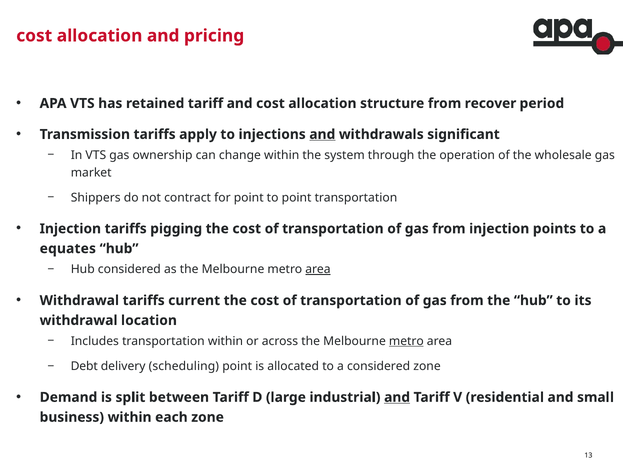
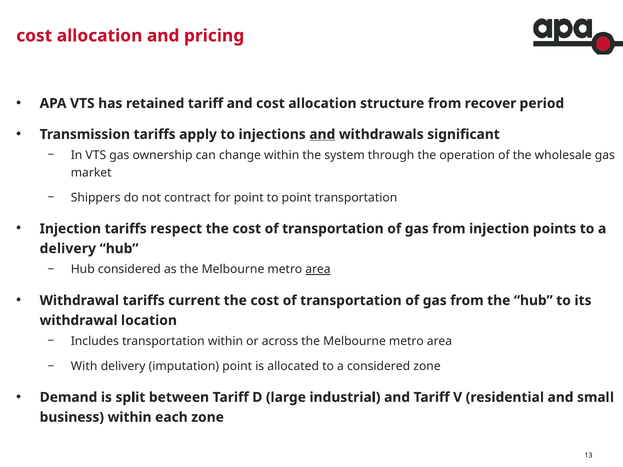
pigging: pigging -> respect (176, 229)
equates: equates -> delivery (68, 249)
metro underline: present -> none (406, 341)
Debt: Debt -> With (84, 366)
scheduling: scheduling -> imputation (184, 366)
and underline: present -> none (397, 398)
